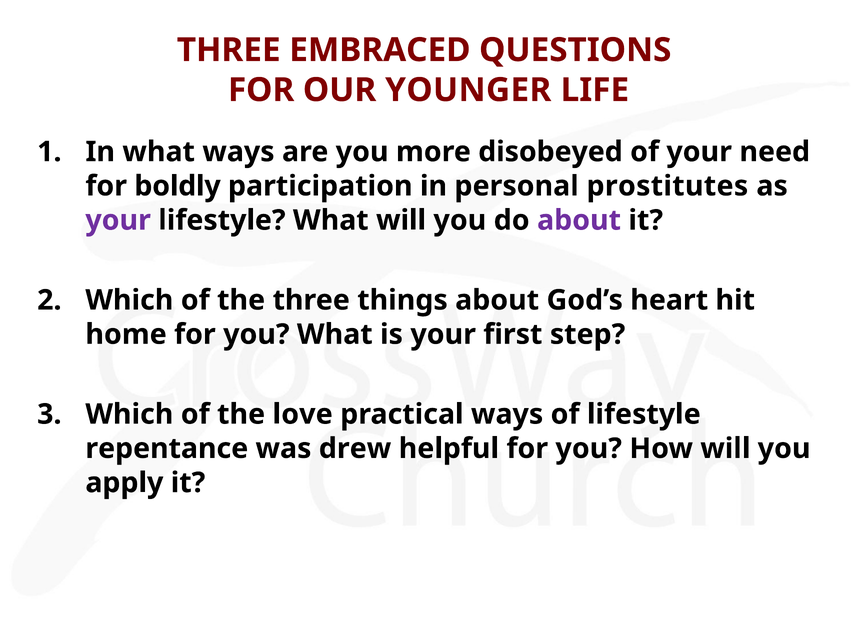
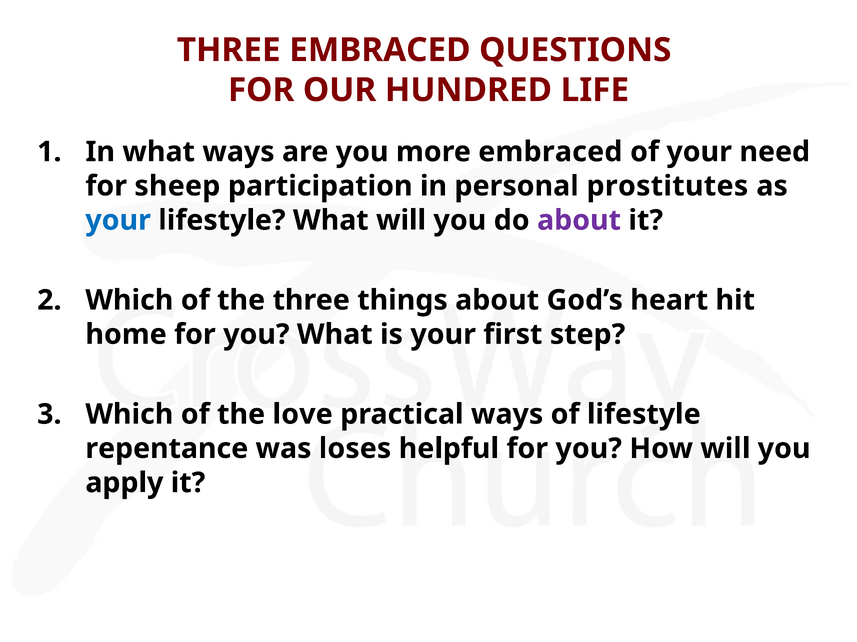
YOUNGER: YOUNGER -> HUNDRED (468, 90)
more disobeyed: disobeyed -> embraced (550, 152)
boldly: boldly -> sheep (177, 186)
your colour: purple -> blue (118, 221)
drew: drew -> loses (355, 449)
